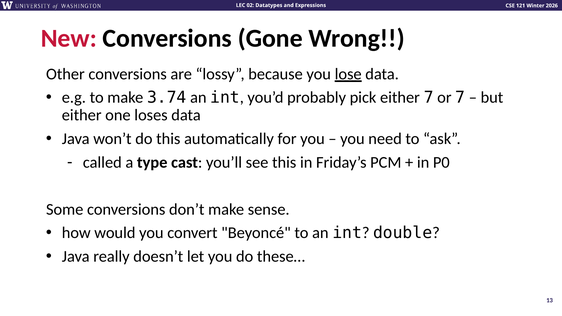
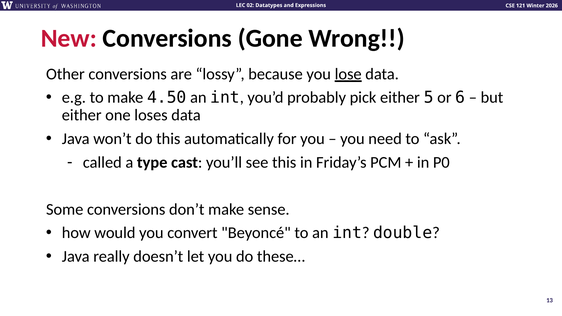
3.74: 3.74 -> 4.50 (167, 98)
either 7: 7 -> 5 (429, 98)
or 7: 7 -> 6 (460, 98)
